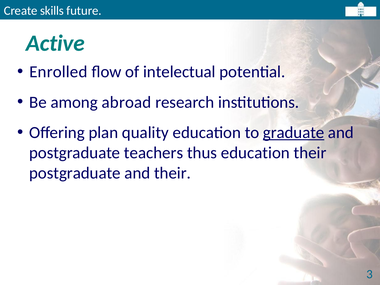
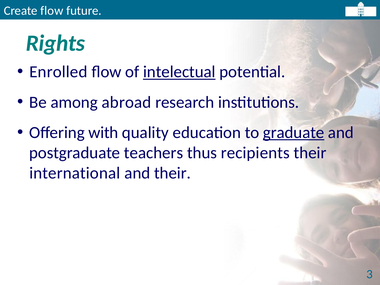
Create skills: skills -> flow (52, 11)
Active: Active -> Rights (55, 43)
intelectual underline: none -> present (179, 72)
plan: plan -> with (103, 133)
thus education: education -> recipients (255, 153)
postgraduate: postgraduate -> international (75, 173)
